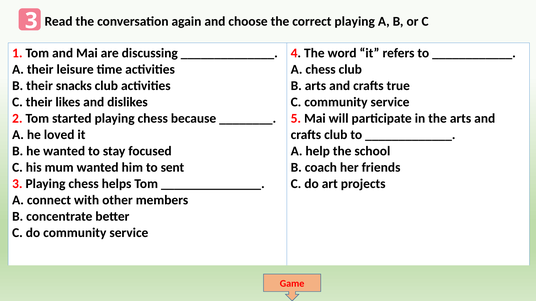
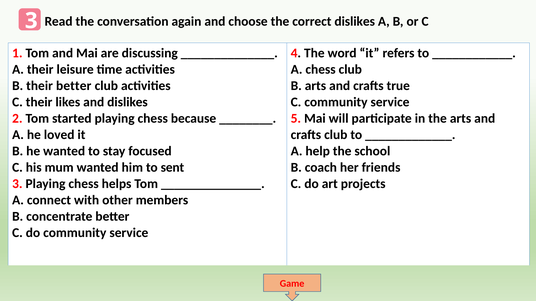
correct playing: playing -> dislikes (355, 21)
their snacks: snacks -> better (74, 86)
